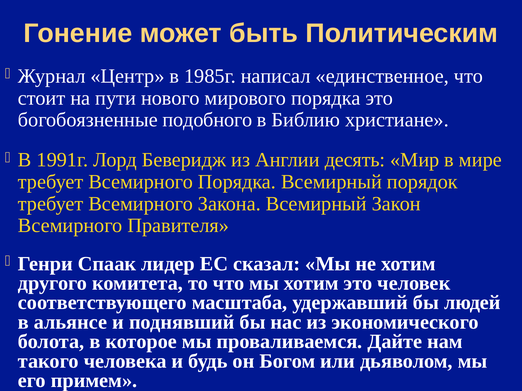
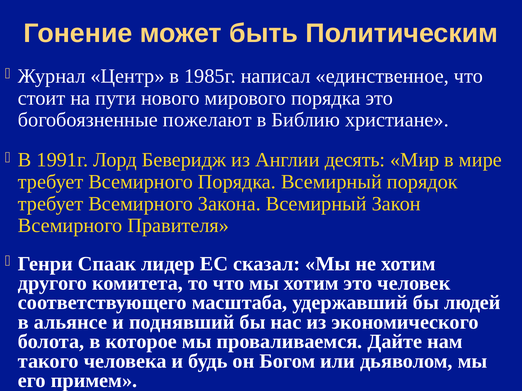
подобного: подобного -> пожелают (207, 120)
